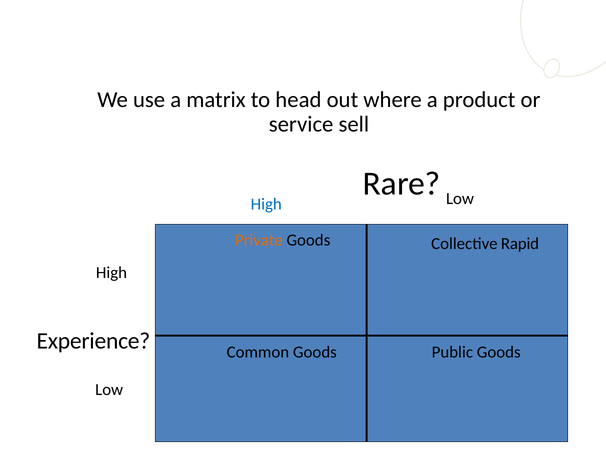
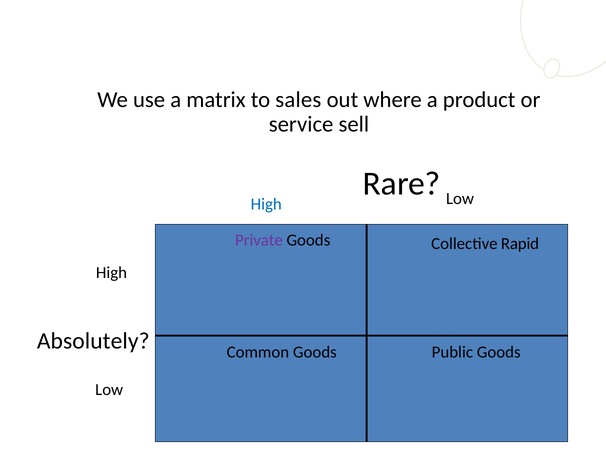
head: head -> sales (298, 100)
Private colour: orange -> purple (259, 240)
Experience: Experience -> Absolutely (93, 341)
